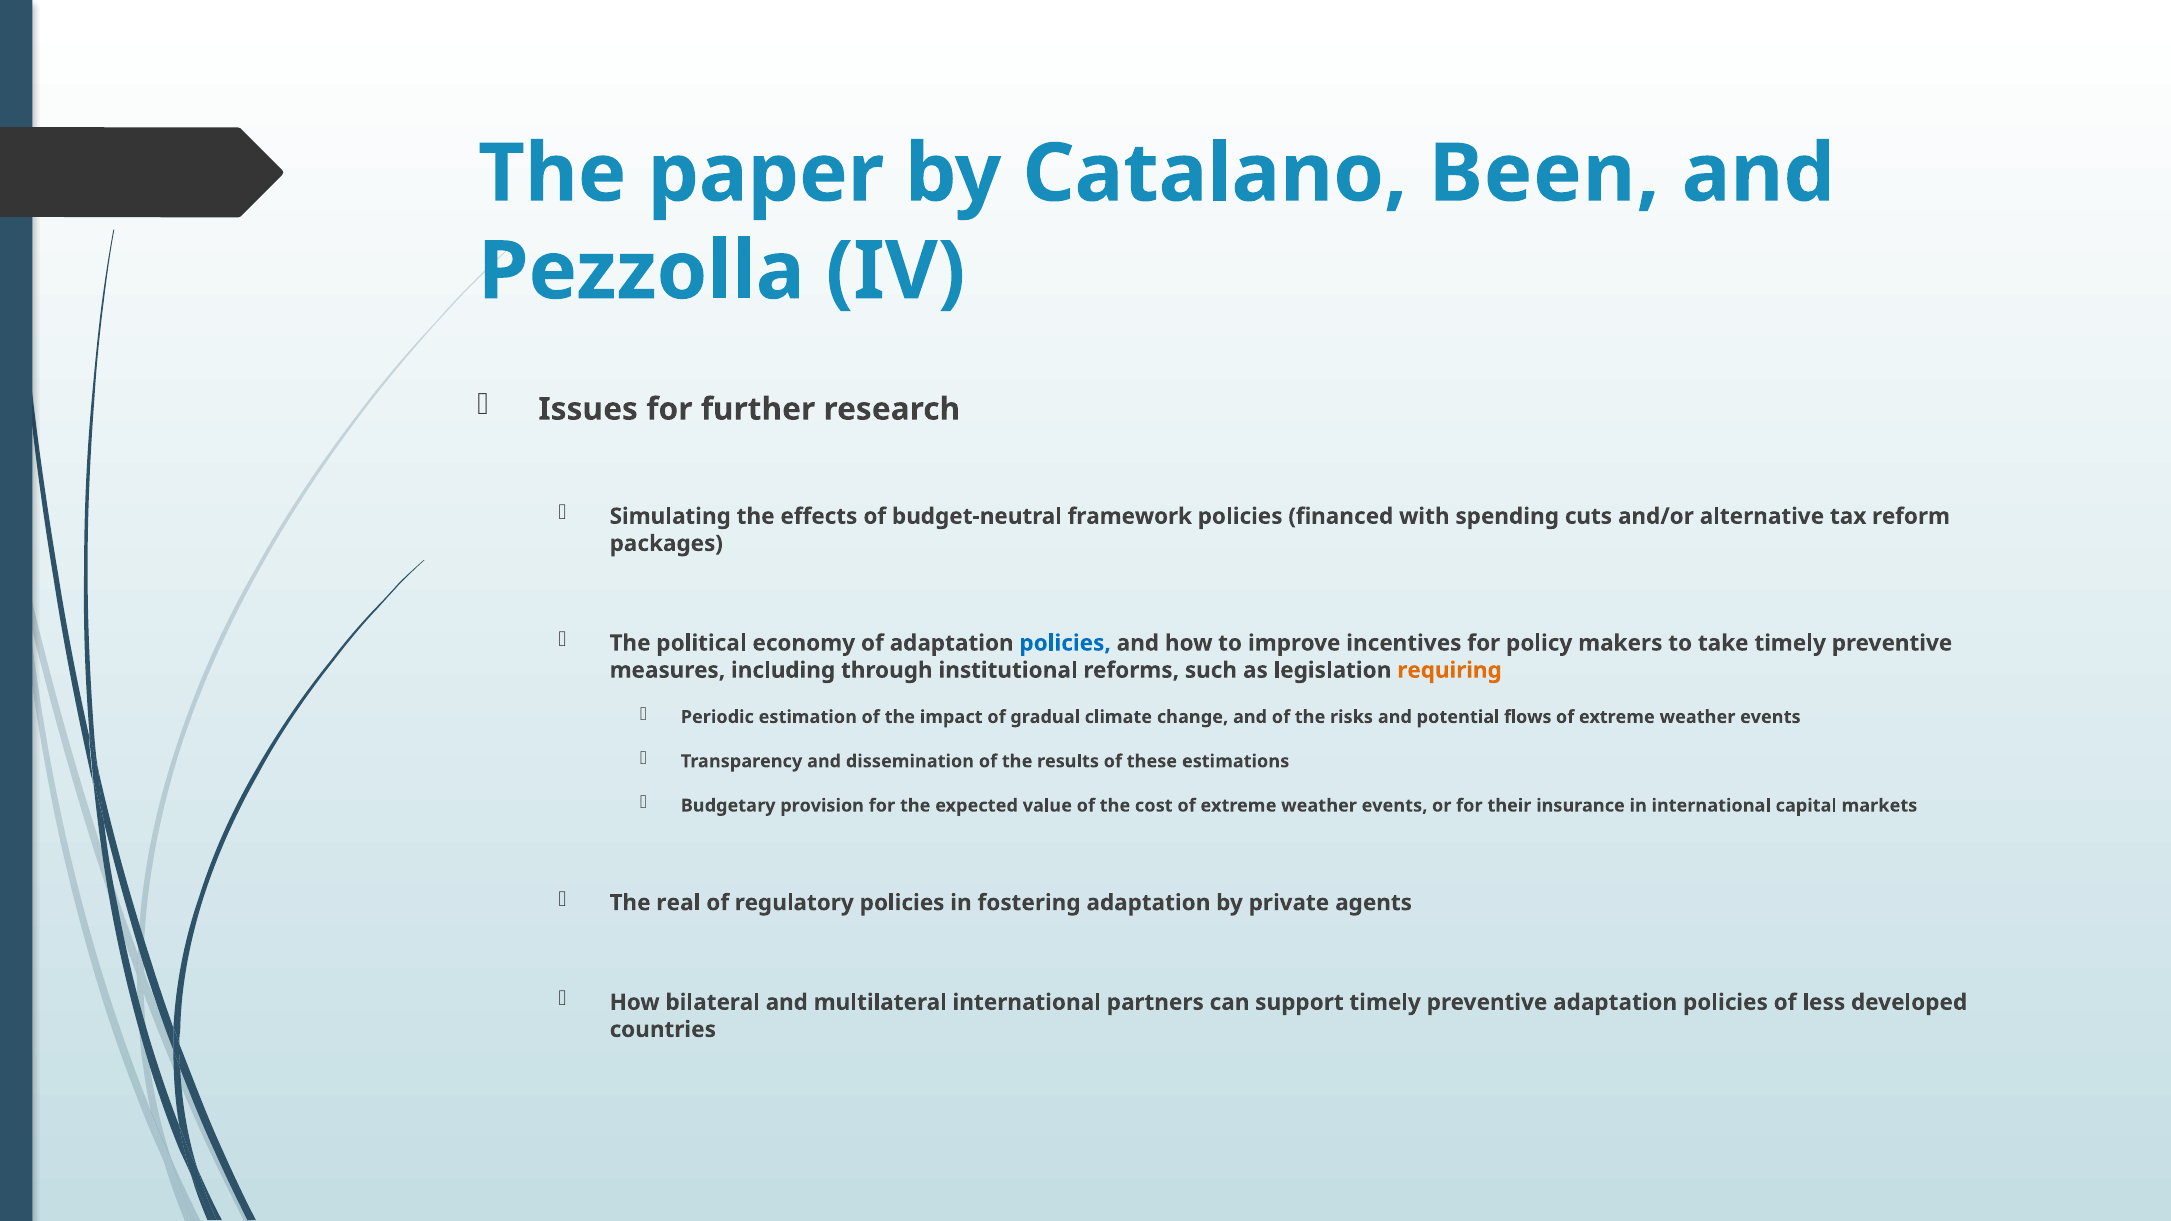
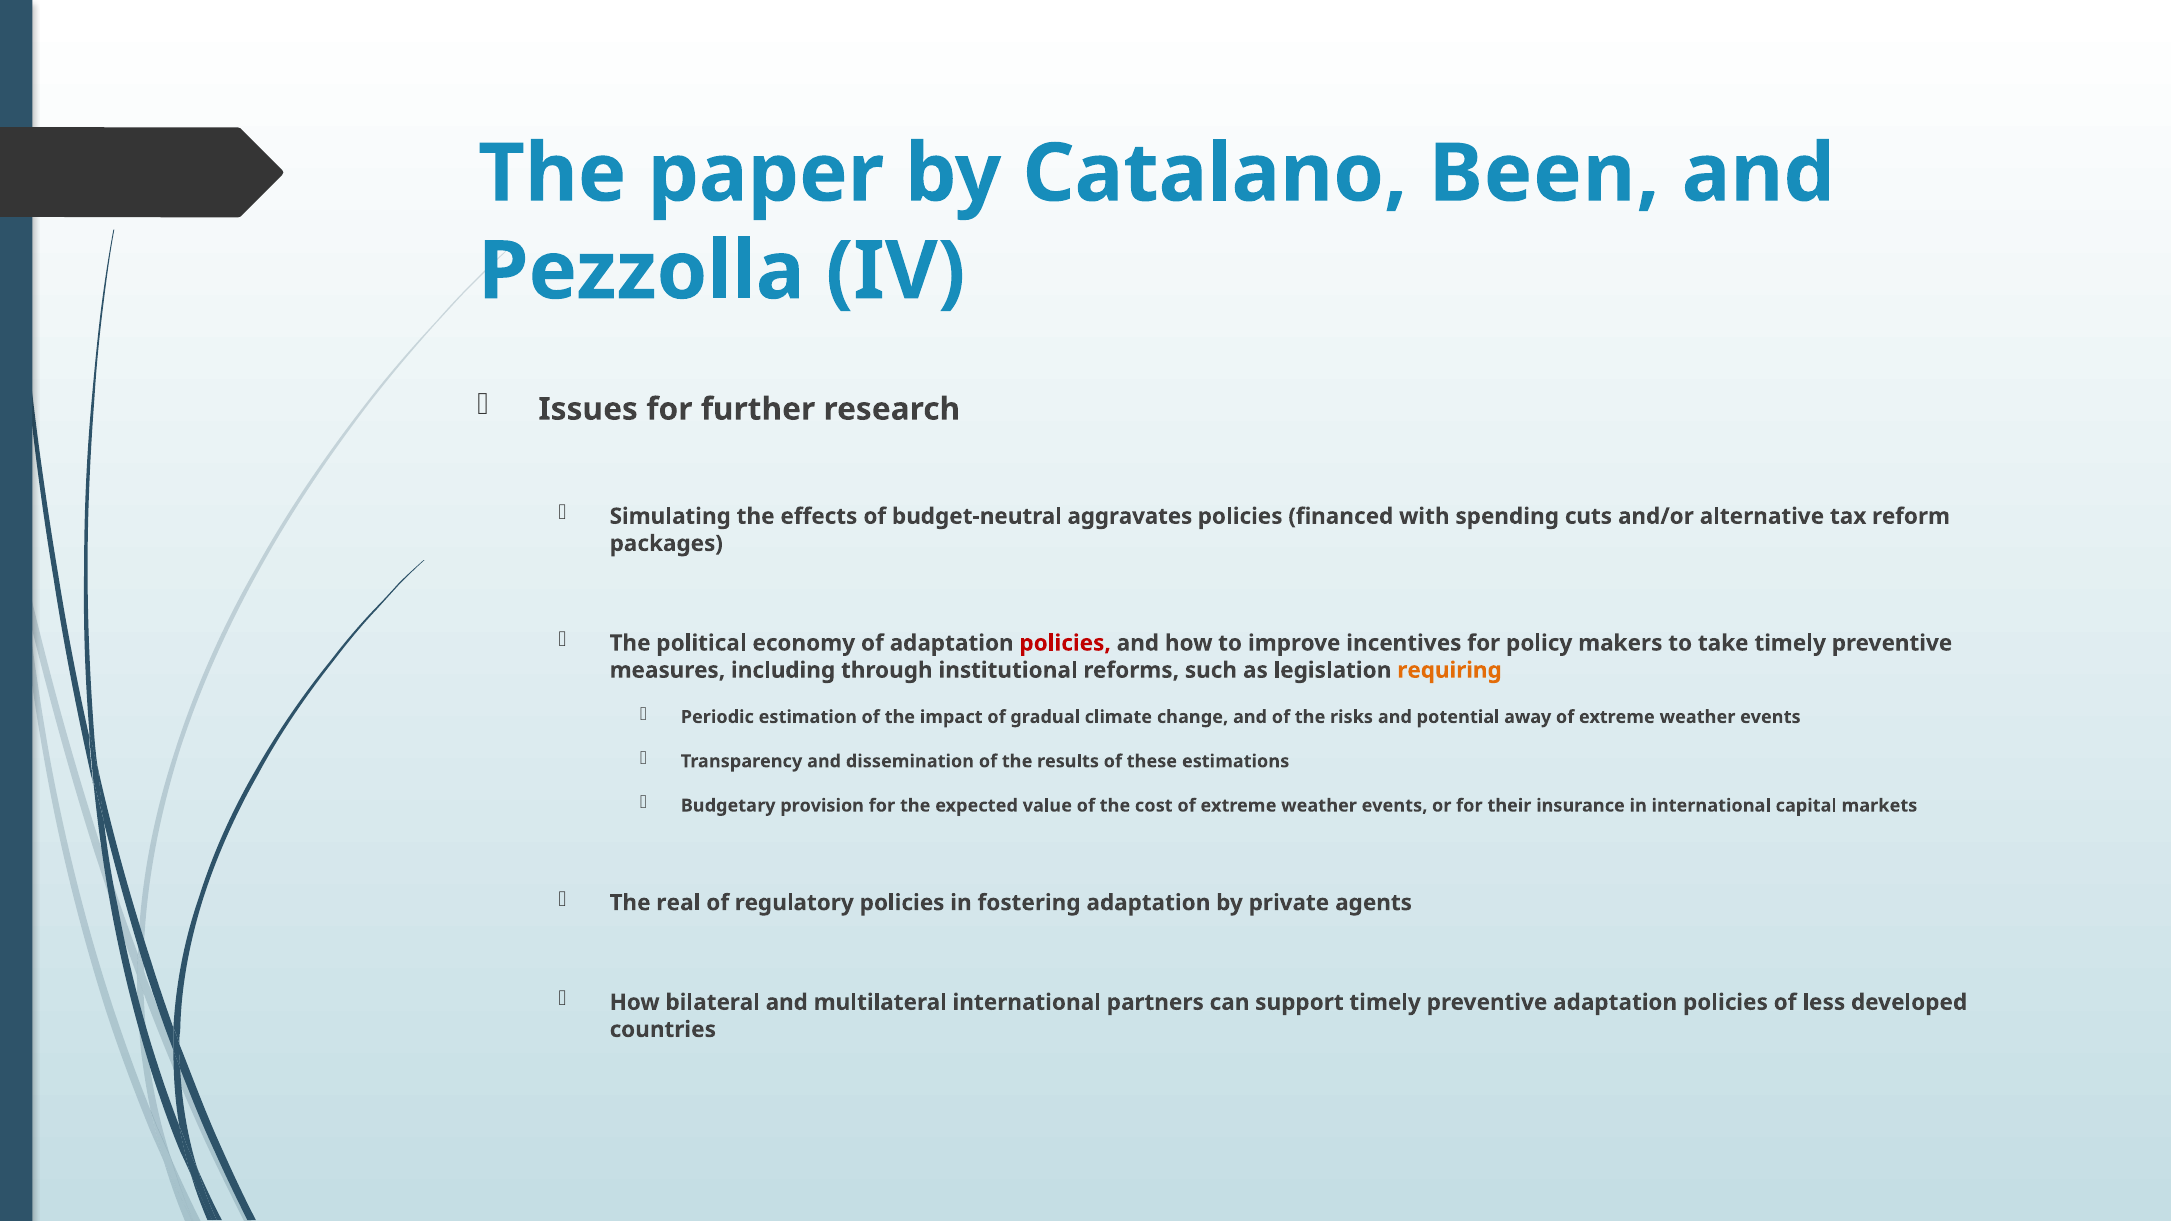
framework: framework -> aggravates (1130, 516)
policies colour: blue -> red (1065, 643)
flows: flows -> away (1528, 717)
